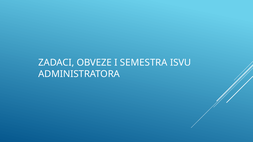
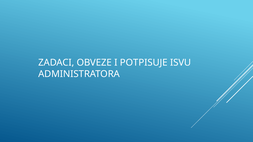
SEMESTRA: SEMESTRA -> POTPISUJE (144, 63)
